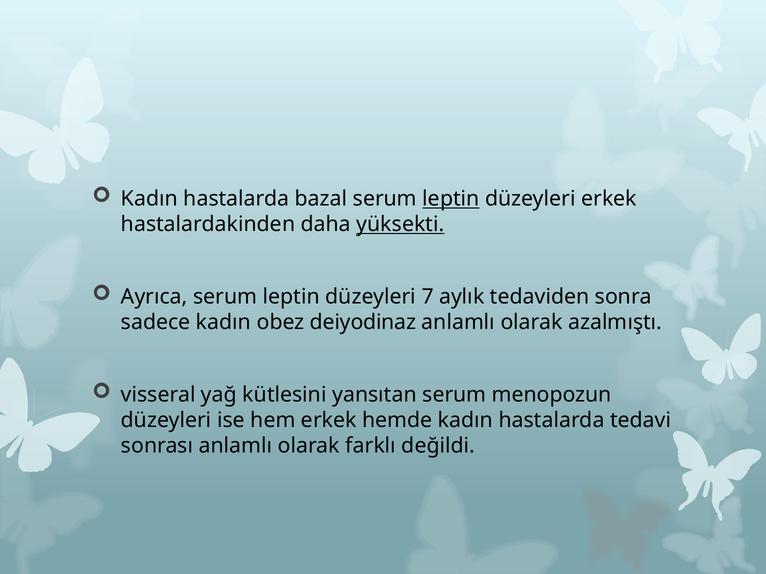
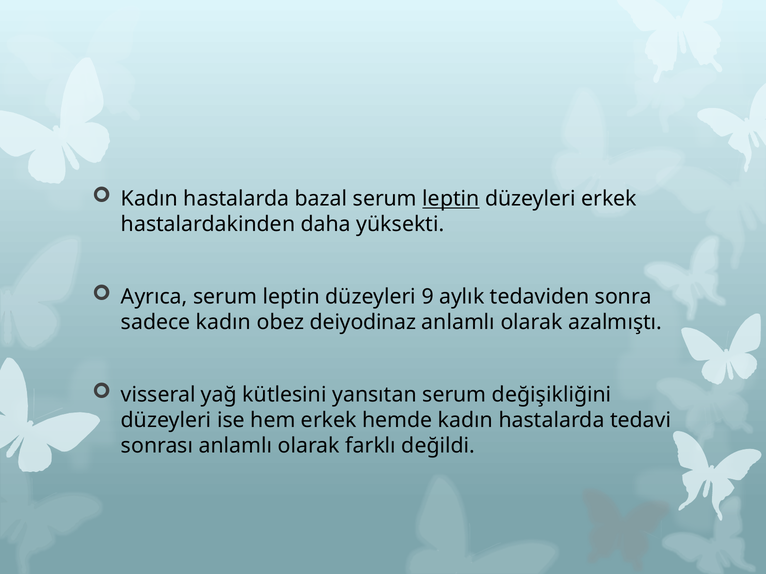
yüksekti underline: present -> none (400, 225)
7: 7 -> 9 (428, 297)
menopozun: menopozun -> değişikliğini (552, 395)
